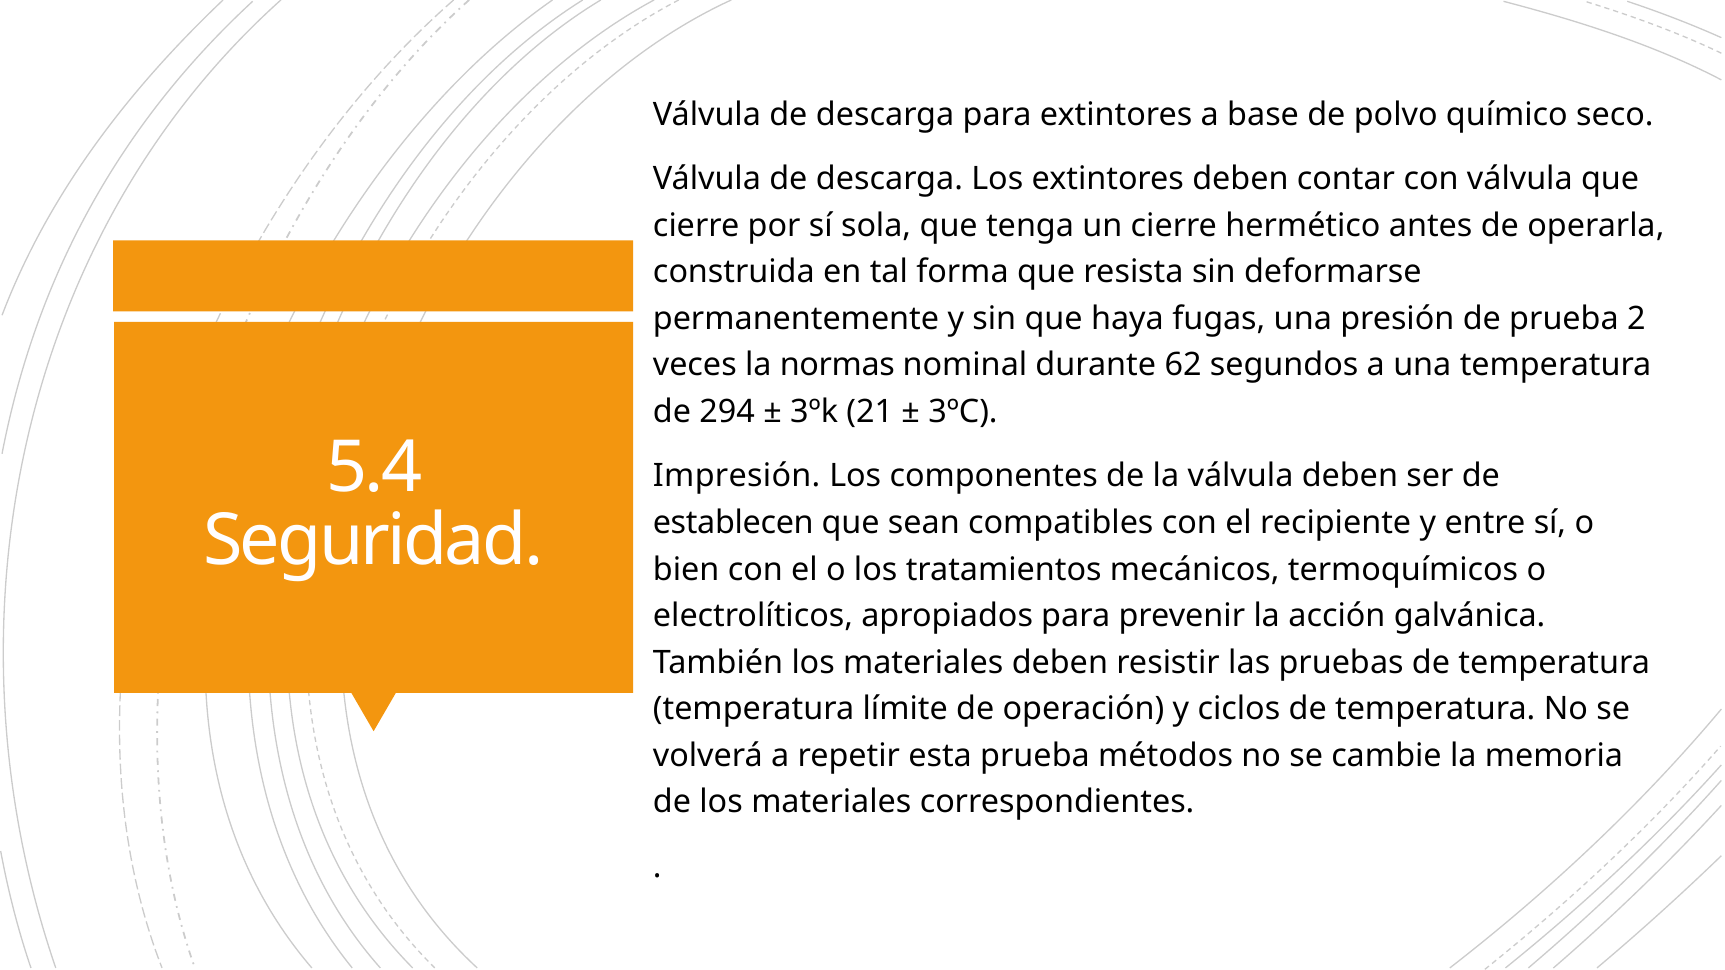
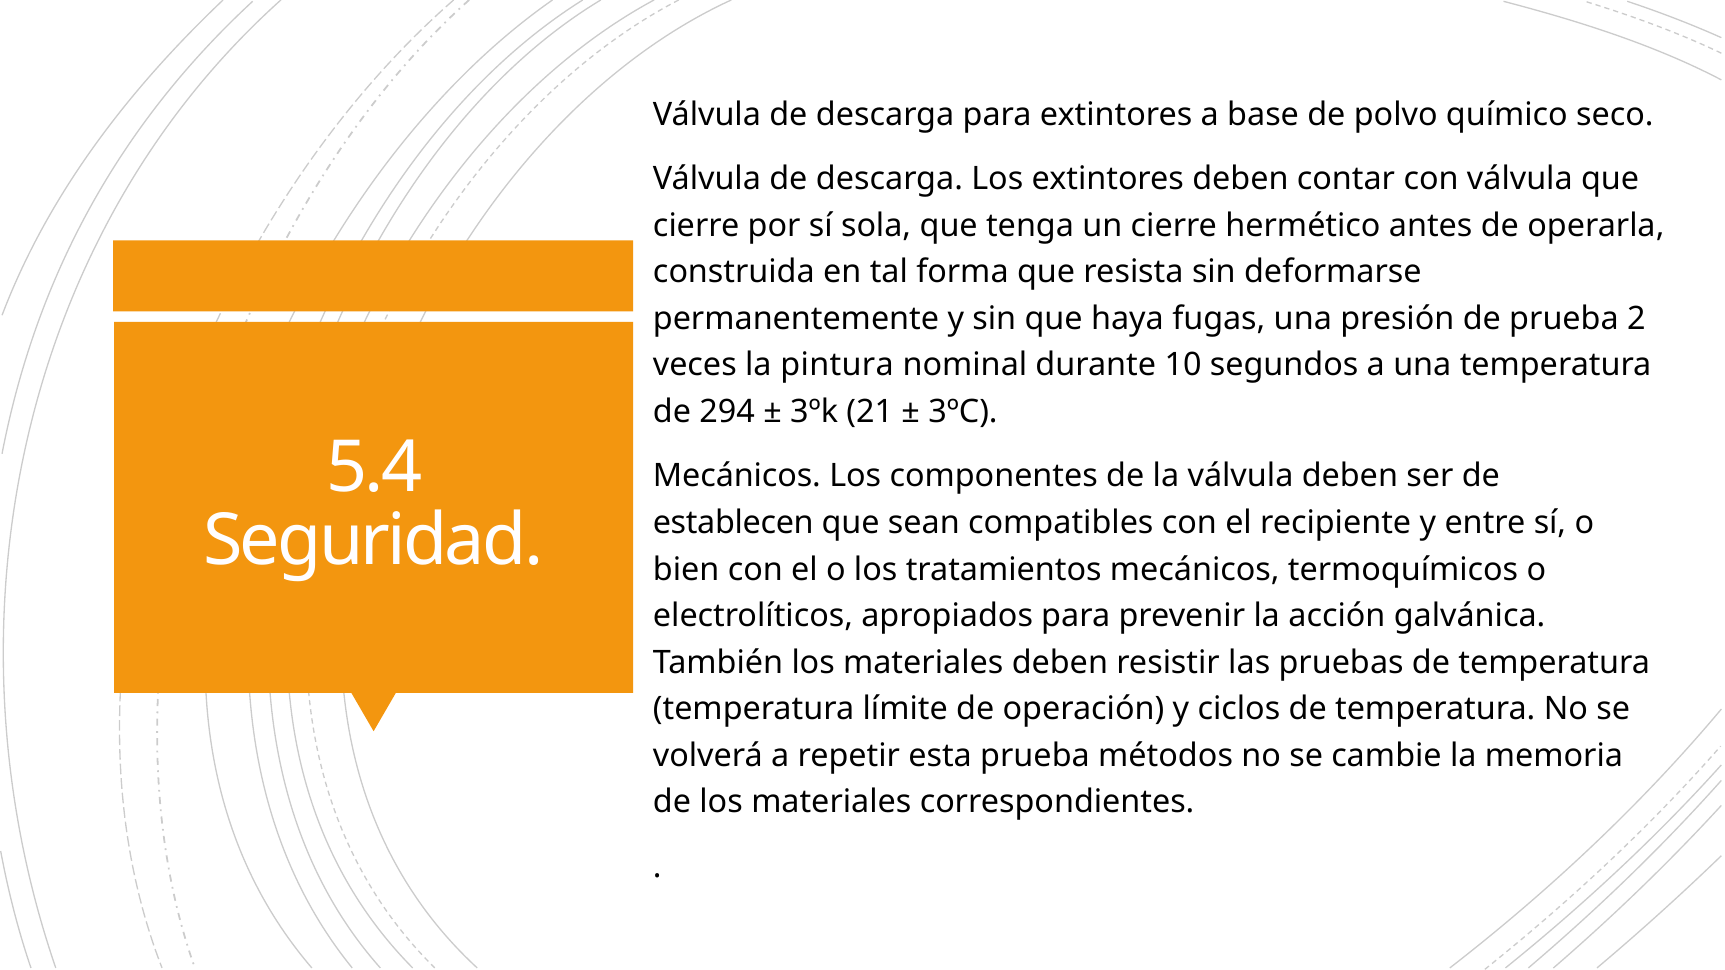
normas: normas -> pintura (837, 365)
62: 62 -> 10 (1183, 365)
Impresión: Impresión -> Mecánicos (737, 476)
